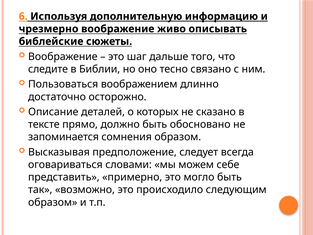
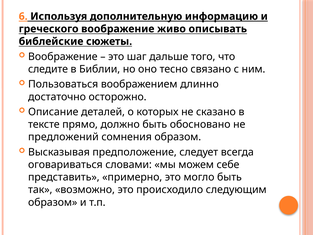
чрезмерно: чрезмерно -> греческого (49, 29)
запоминается: запоминается -> предложений (63, 137)
